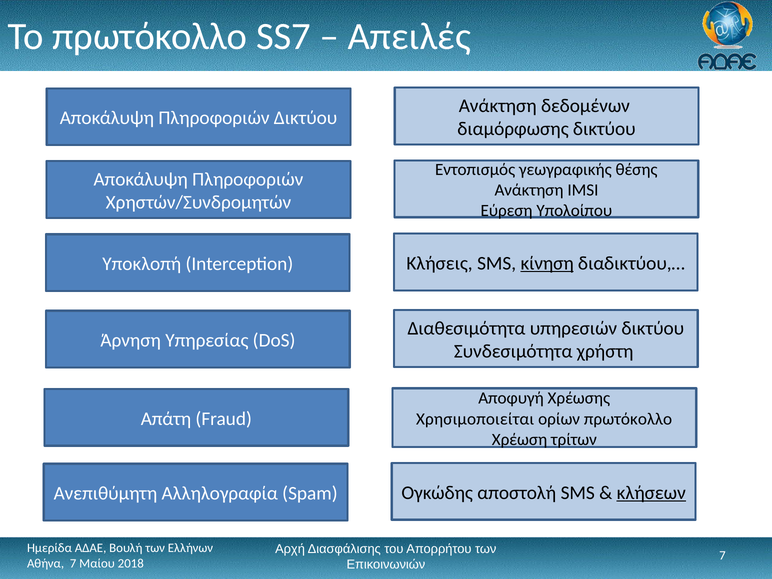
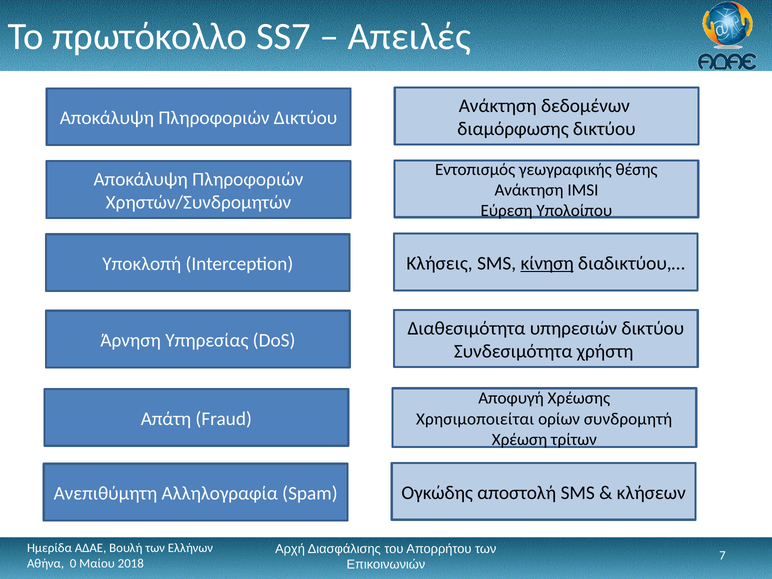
ορίων πρωτόκολλο: πρωτόκολλο -> συνδρομητή (628, 419)
κλήσεων underline: present -> none (651, 493)
Αθήνα 7: 7 -> 0 (73, 563)
